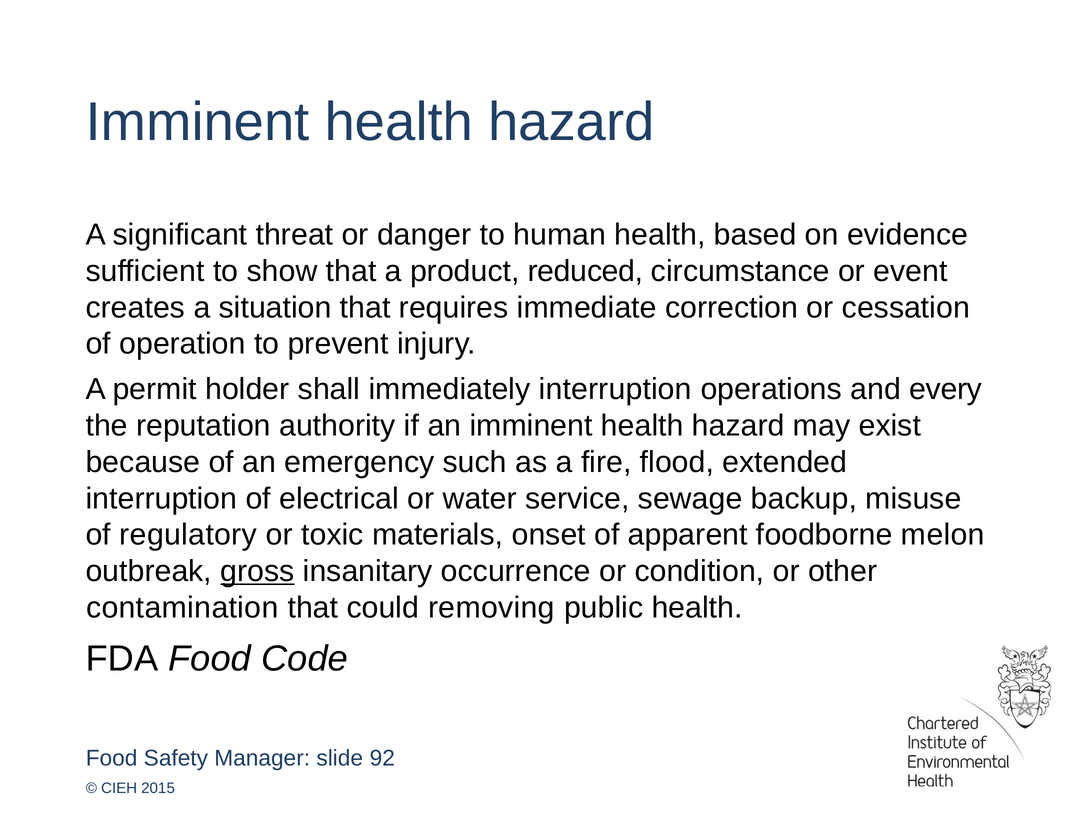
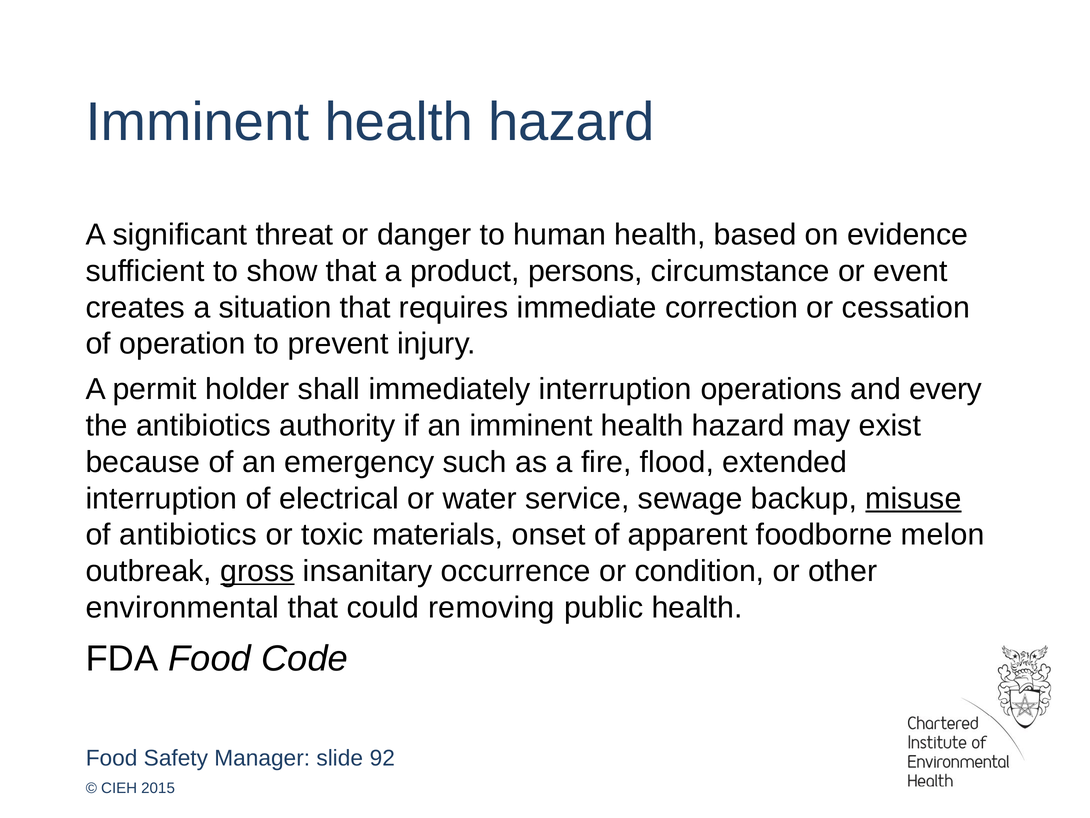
reduced: reduced -> persons (585, 271)
the reputation: reputation -> antibiotics (203, 426)
misuse underline: none -> present (913, 498)
of regulatory: regulatory -> antibiotics (188, 535)
contamination: contamination -> environmental (182, 607)
